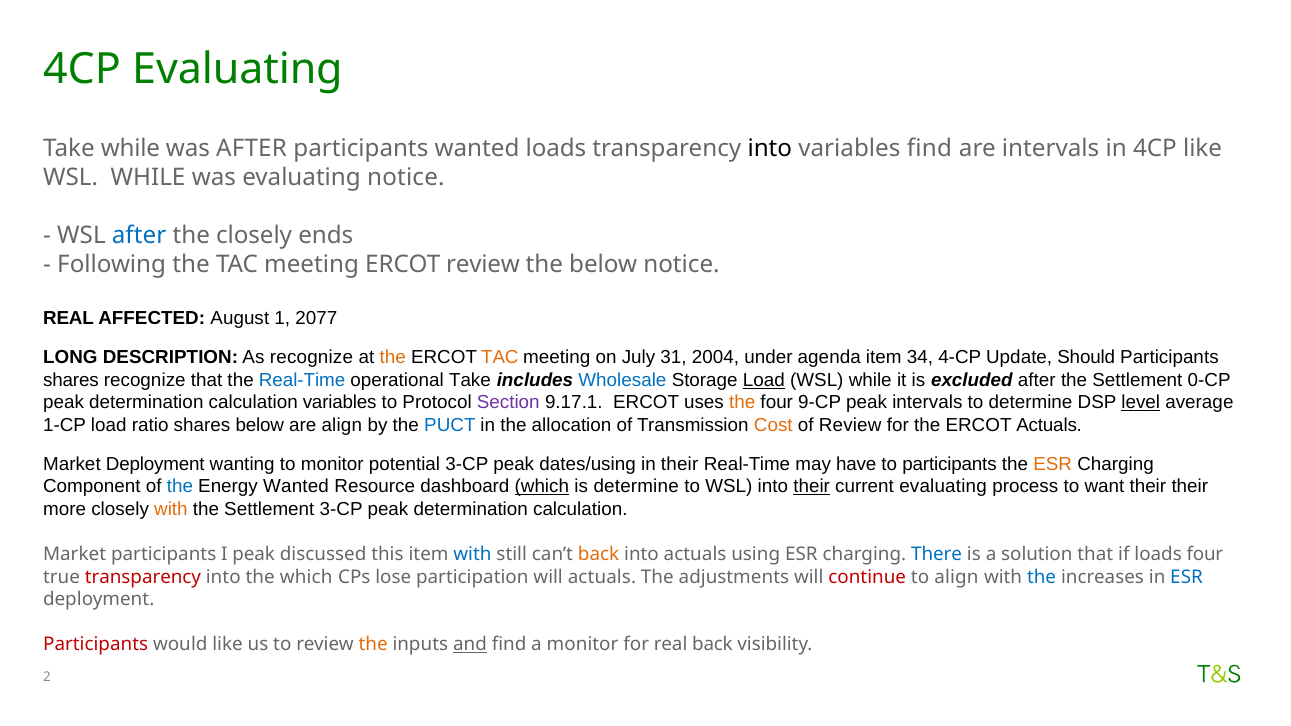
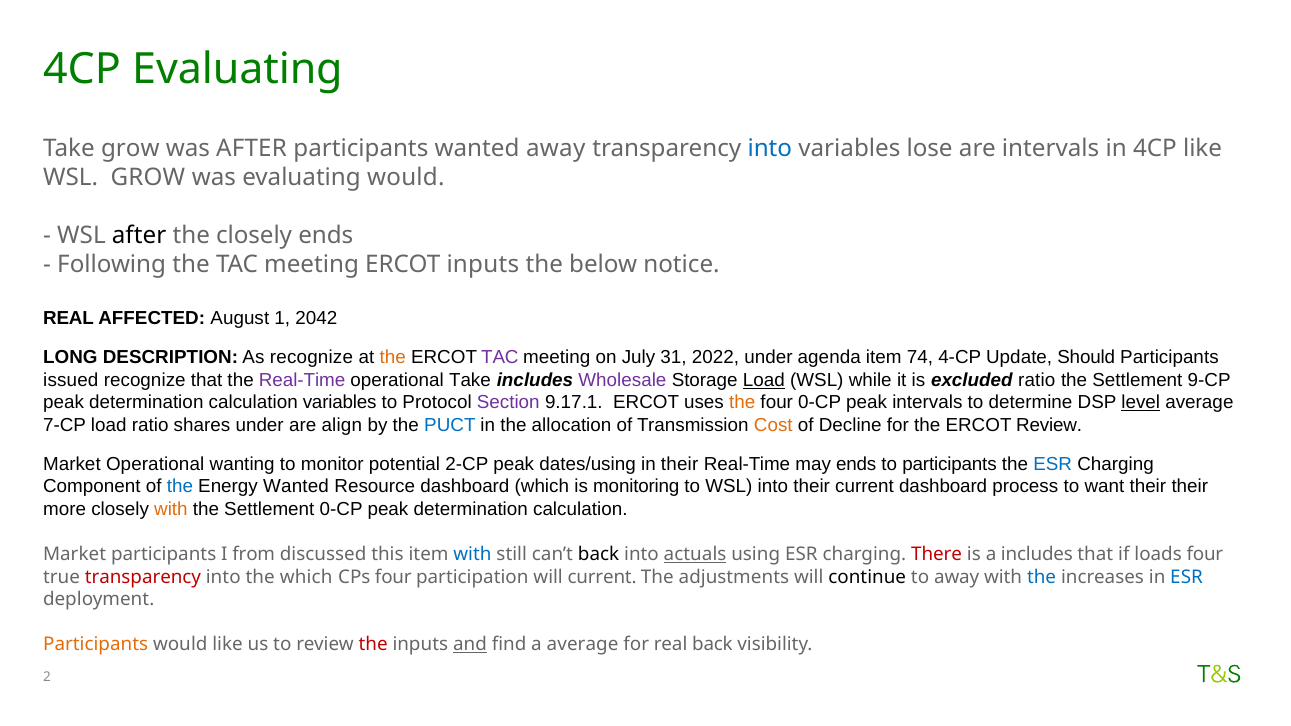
Take while: while -> grow (130, 148)
wanted loads: loads -> away (556, 148)
into colour: black -> blue (770, 148)
variables find: find -> lose (930, 148)
WHILE: WHILE -> GROW (148, 177)
evaluating notice: notice -> would (406, 177)
after colour: blue -> black (139, 235)
ERCOT review: review -> inputs (483, 264)
2077: 2077 -> 2042 (316, 319)
TAC colour: orange -> purple (500, 358)
2004: 2004 -> 2022 (716, 358)
34: 34 -> 74 (920, 358)
shares: shares -> issued (71, 380)
Real-Time colour: blue -> purple (302, 380)
Wholesale colour: blue -> purple (622, 380)
excluded after: after -> ratio (1037, 380)
0-CP: 0-CP -> 9-CP (1209, 380)
four 9-CP: 9-CP -> 0-CP (820, 403)
1-CP: 1-CP -> 7-CP (65, 425)
shares below: below -> under (260, 425)
of Review: Review -> Decline (850, 425)
ERCOT Actuals: Actuals -> Review (1049, 425)
Market Deployment: Deployment -> Operational (155, 464)
potential 3-CP: 3-CP -> 2-CP (467, 464)
may have: have -> ends (856, 464)
ESR colour: orange -> blue (1053, 464)
which underline: present -> none (542, 487)
is determine: determine -> monitoring (636, 487)
their underline: present -> none (812, 487)
current evaluating: evaluating -> dashboard (943, 487)
Settlement 3-CP: 3-CP -> 0-CP (341, 509)
I peak: peak -> from (254, 554)
back colour: orange -> black (599, 554)
actuals underline: none -> present (695, 554)
There colour: blue -> red (937, 554)
a solution: solution -> includes (1037, 554)
CPs lose: lose -> four (393, 577)
will actuals: actuals -> current (602, 577)
continue colour: red -> black (867, 577)
to align: align -> away (957, 577)
Participants colour: red -> orange (96, 645)
the colour: orange -> red (373, 645)
a monitor: monitor -> average (583, 645)
